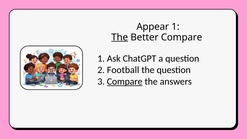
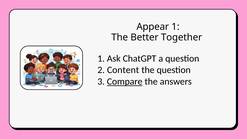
The underline: present -> none (120, 37)
Better Compare: Compare -> Together (182, 37)
Football: Football -> Content (123, 70)
